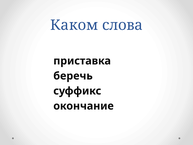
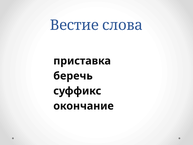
Каком: Каком -> Вестие (74, 25)
